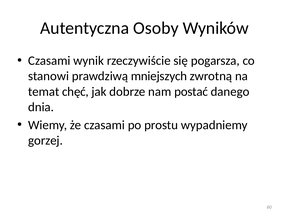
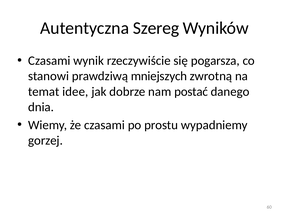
Osoby: Osoby -> Szereg (156, 28)
chęć: chęć -> idee (75, 91)
